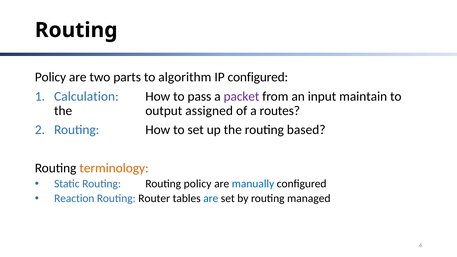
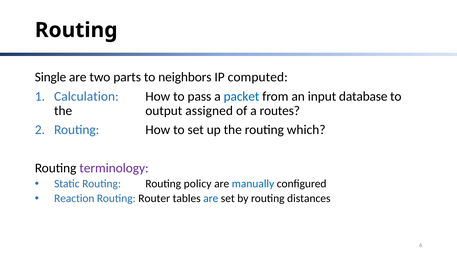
Policy: Policy -> Single (50, 77)
algorithm: algorithm -> neighbors (185, 77)
IP configured: configured -> computed (258, 77)
packet colour: purple -> blue (242, 96)
maintain: maintain -> database (363, 96)
based: based -> which (306, 130)
terminology colour: orange -> purple (114, 168)
managed: managed -> distances (309, 199)
